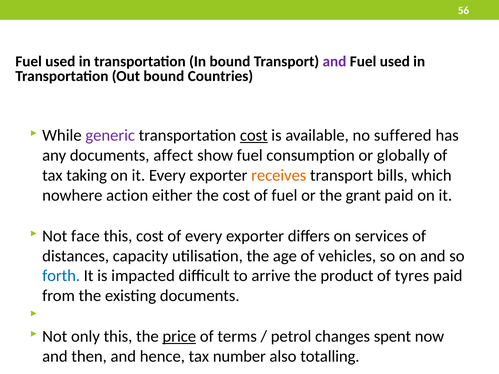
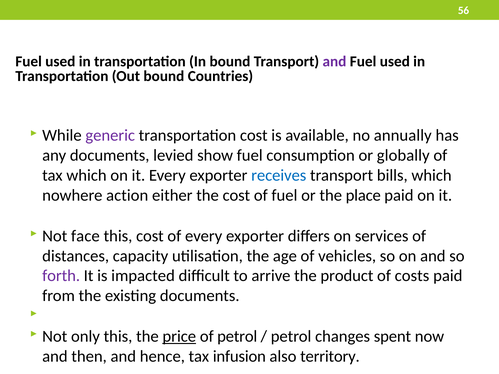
cost underline: present -> none (254, 136)
suffered: suffered -> annually (403, 136)
affect: affect -> levied (173, 156)
tax taking: taking -> which (87, 176)
receives colour: orange -> blue (279, 176)
grant: grant -> place (363, 195)
forth colour: blue -> purple (61, 276)
tyres: tyres -> costs (412, 276)
of terms: terms -> petrol (237, 337)
number: number -> infusion (239, 357)
totalling: totalling -> territory (330, 357)
